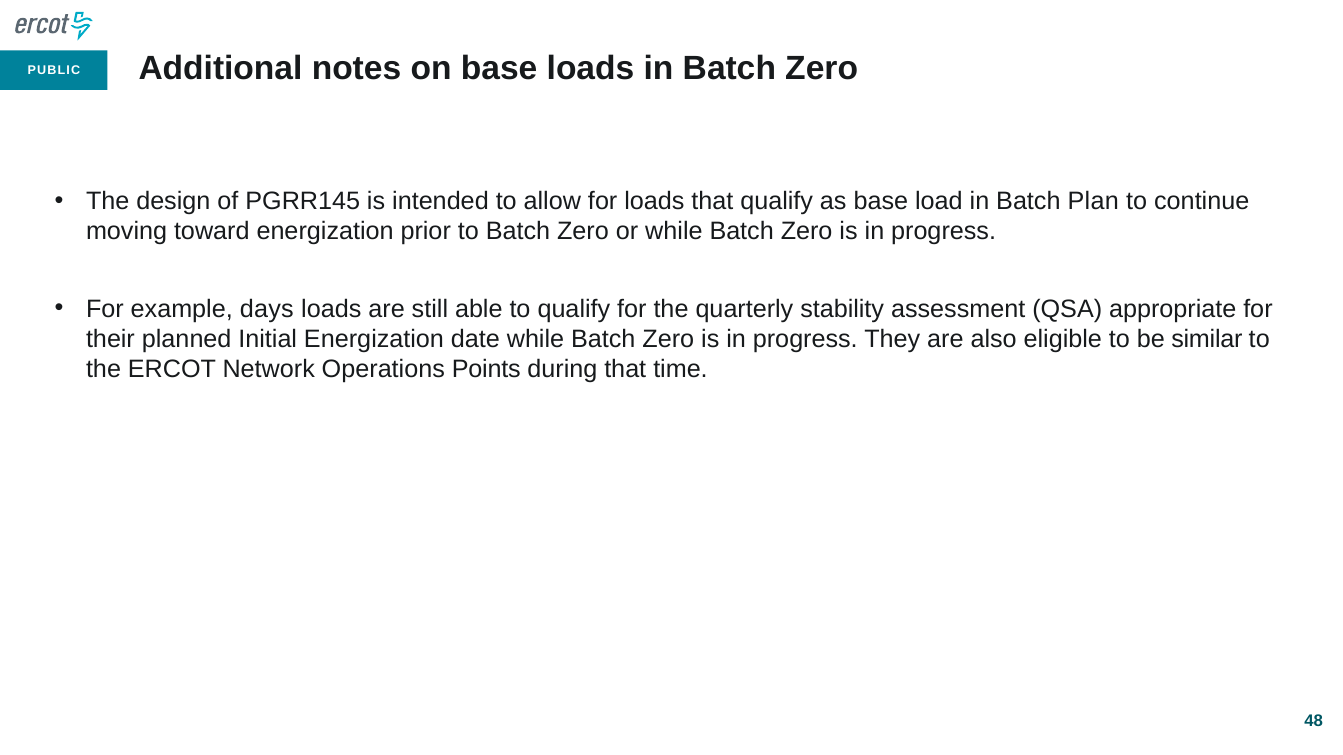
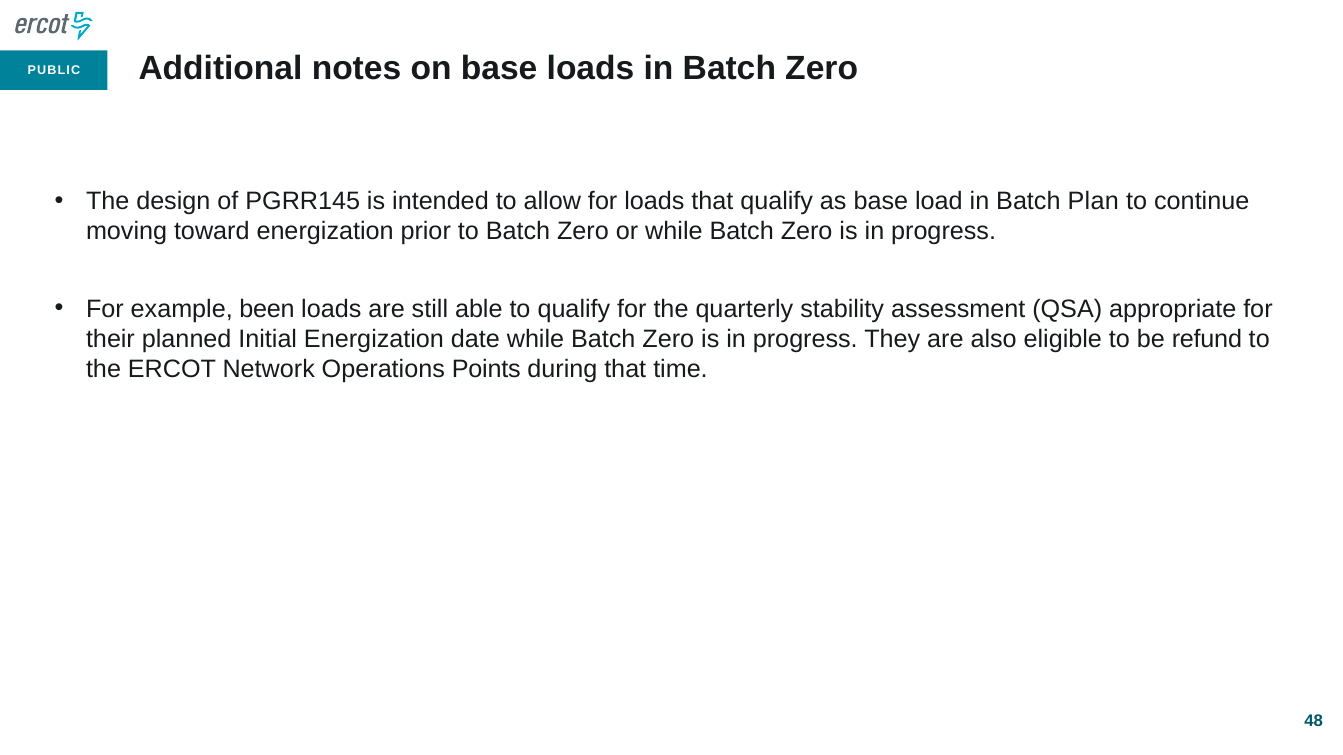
days: days -> been (267, 309)
similar: similar -> refund (1207, 339)
